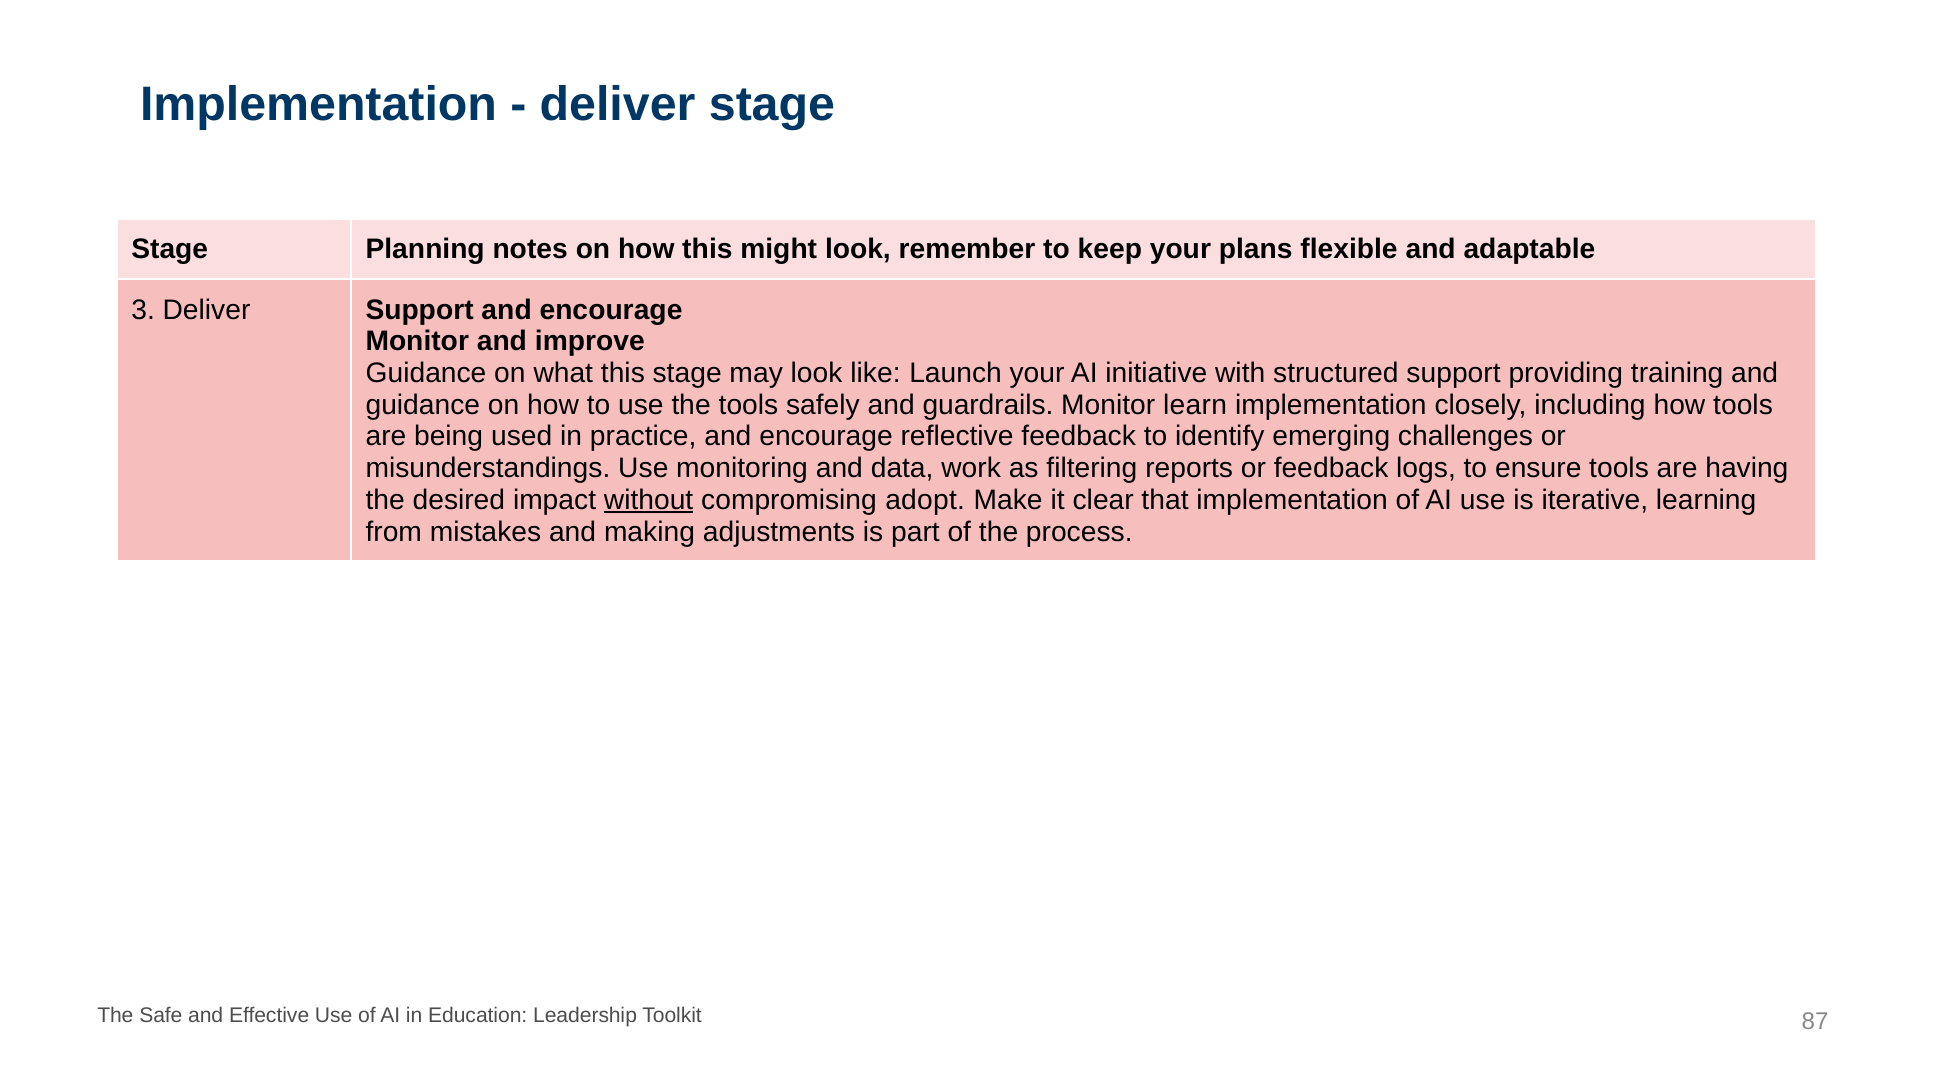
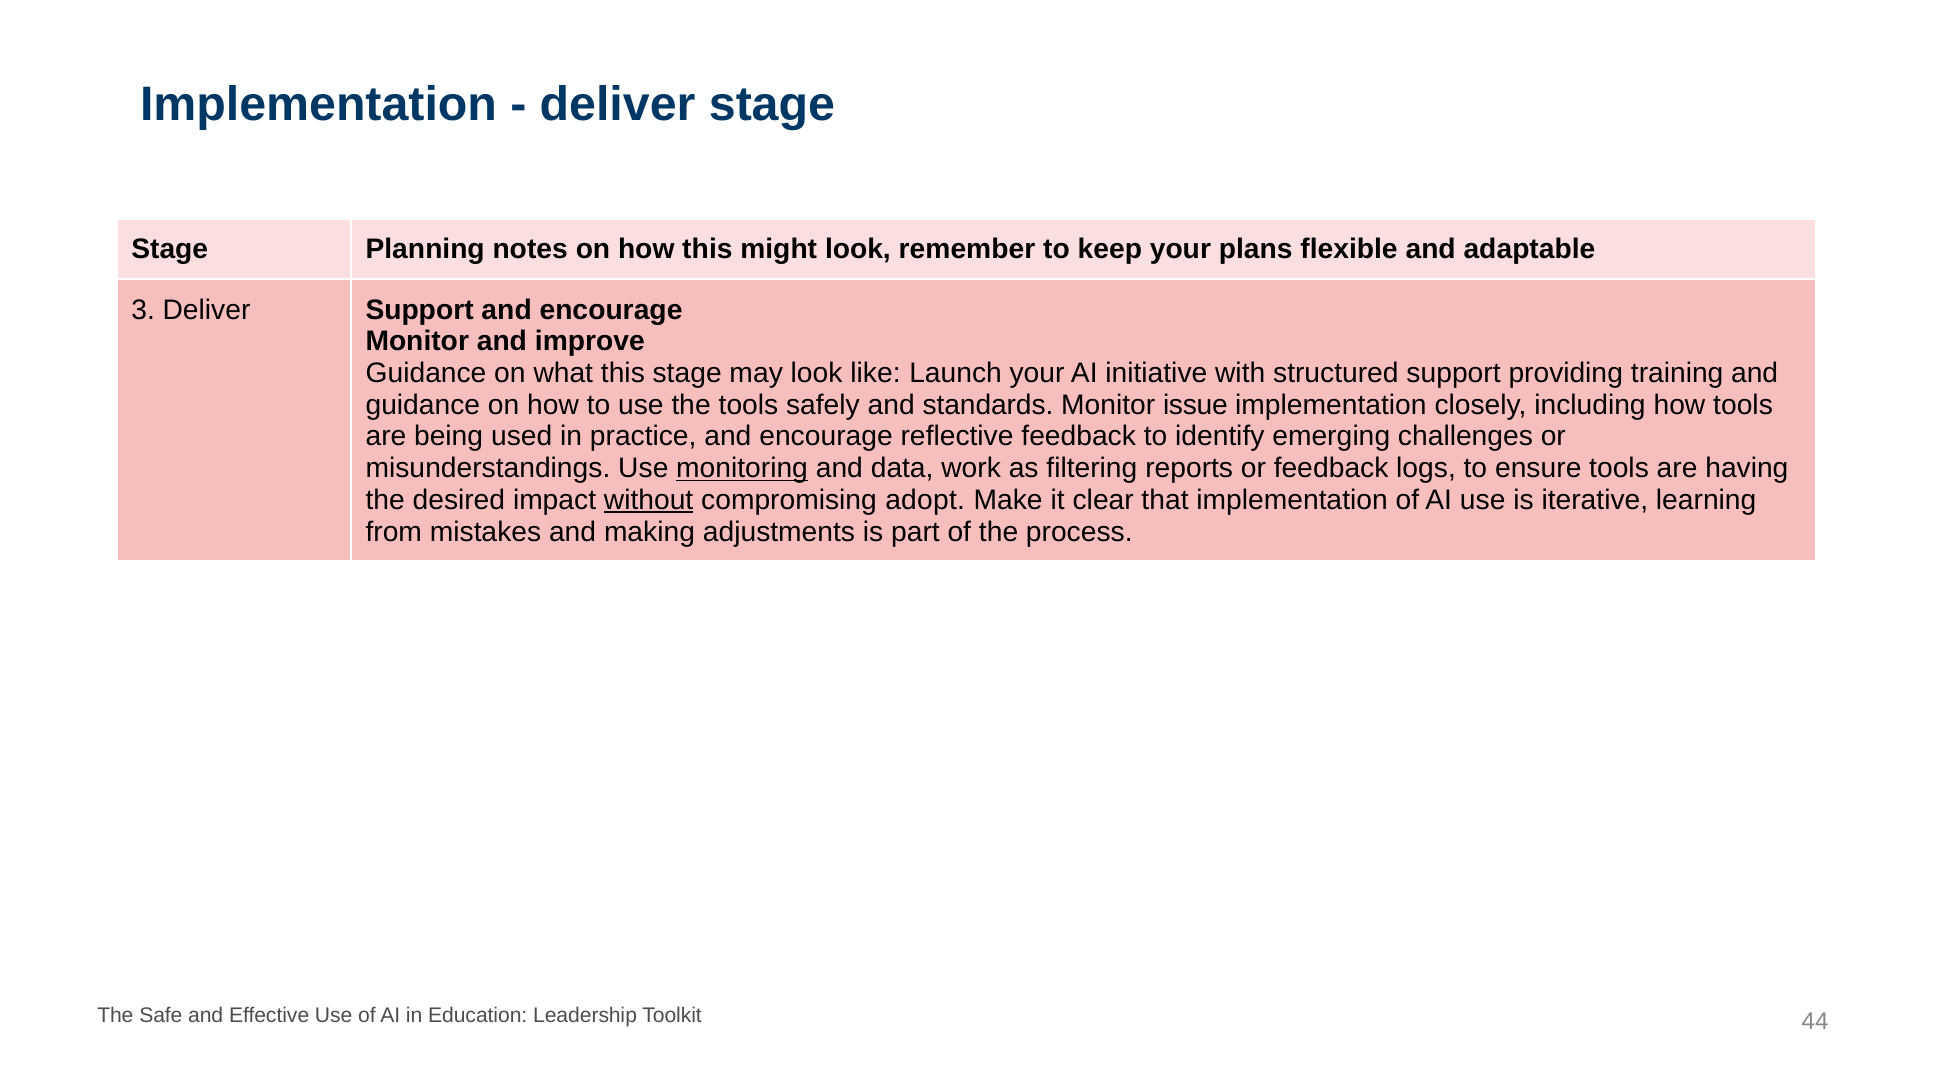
guardrails: guardrails -> standards (988, 405)
learn: learn -> issue (1195, 405)
monitoring underline: none -> present (742, 468)
87: 87 -> 44 (1815, 1021)
